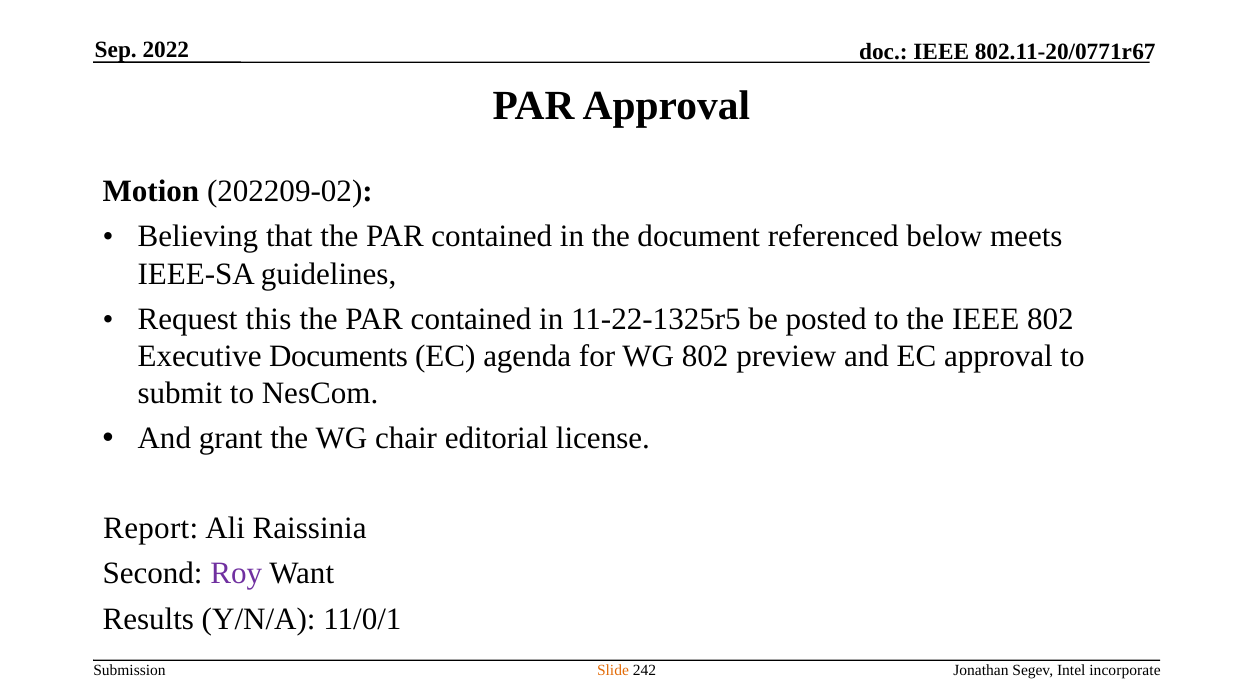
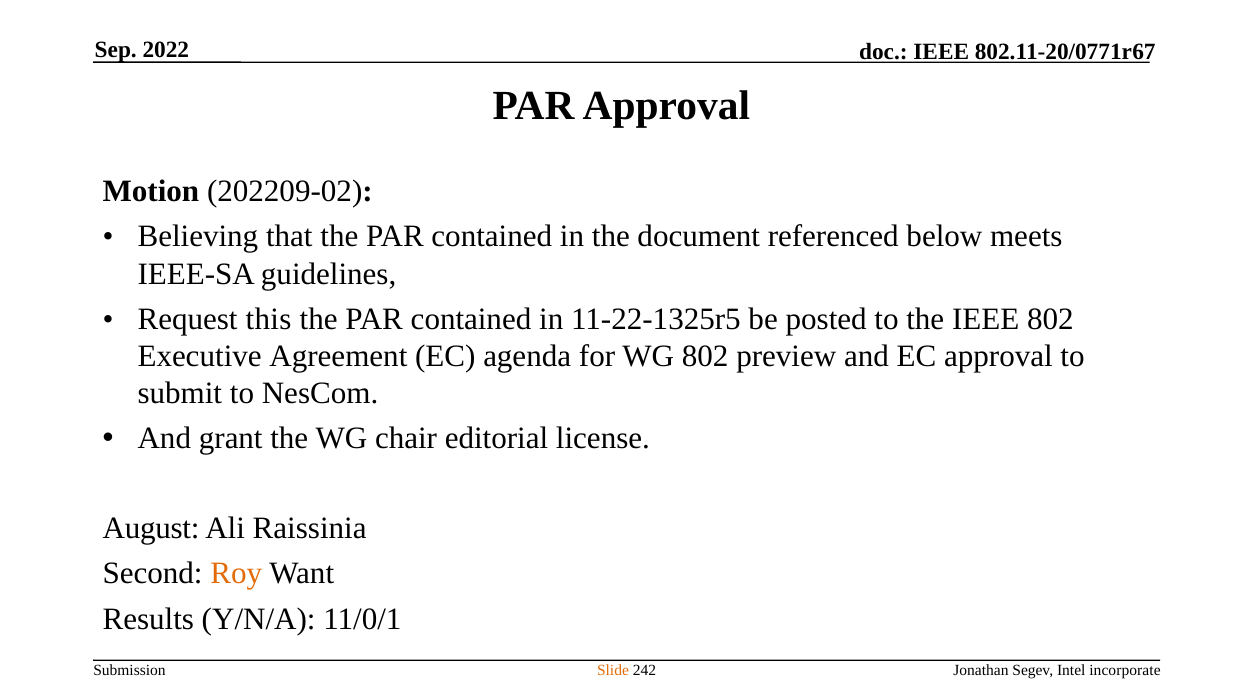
Documents: Documents -> Agreement (338, 356)
Report: Report -> August (151, 529)
Roy colour: purple -> orange (236, 574)
